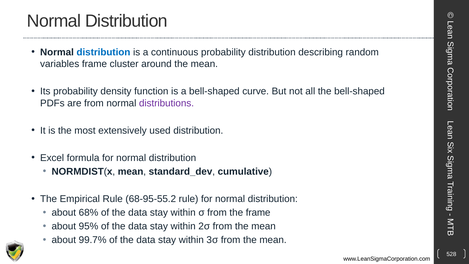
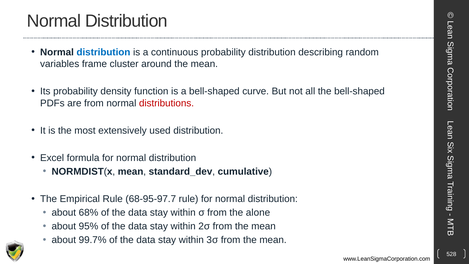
distributions colour: purple -> red (167, 103)
68-95-55.2: 68-95-55.2 -> 68-95-97.7 (151, 199)
the frame: frame -> alone (258, 213)
